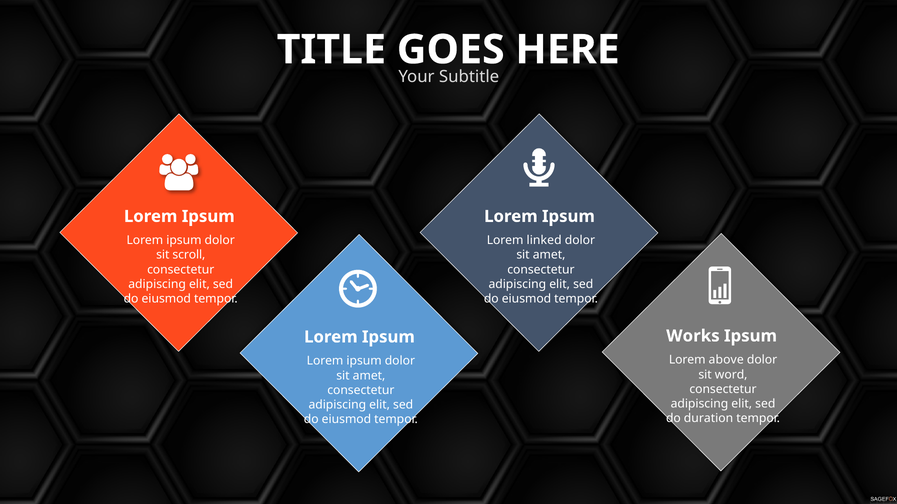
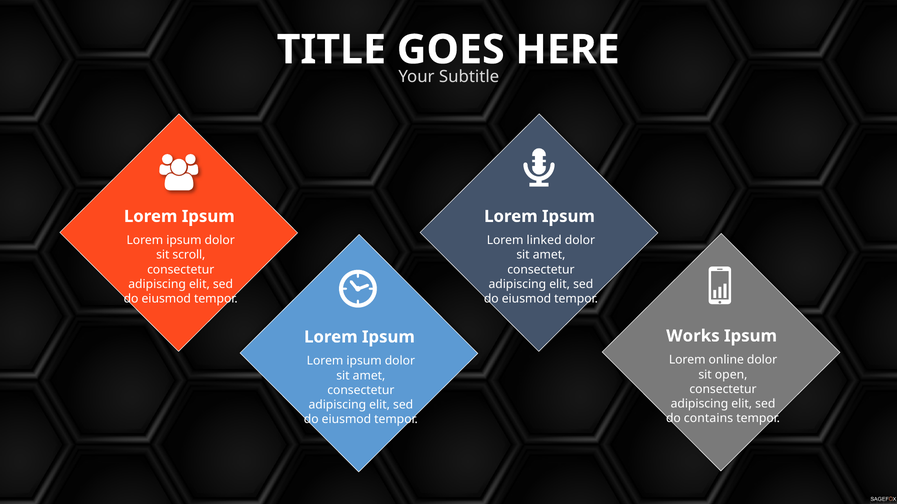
above: above -> online (726, 360)
word: word -> open (731, 375)
duration: duration -> contains (708, 419)
